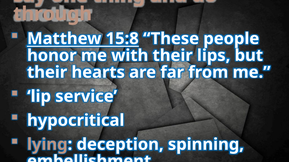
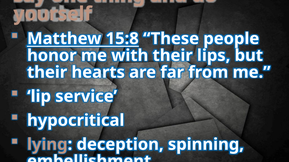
through: through -> yourself (53, 14)
